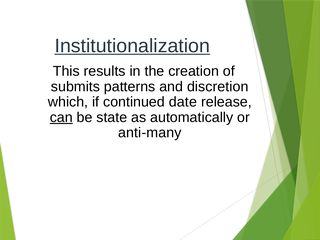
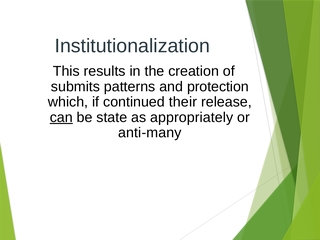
Institutionalization underline: present -> none (132, 46)
discretion: discretion -> protection (218, 87)
date: date -> their (183, 102)
automatically: automatically -> appropriately (192, 117)
